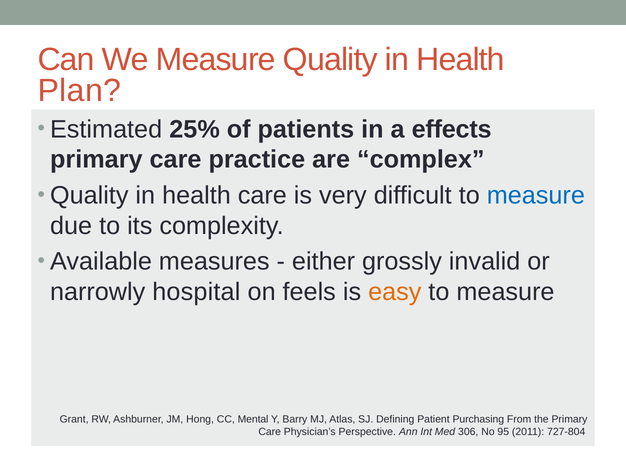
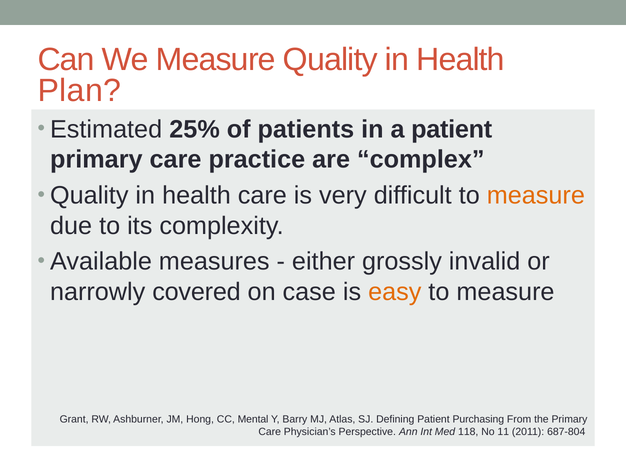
a effects: effects -> patient (452, 130)
measure colour: blue -> orange (536, 196)
hospital: hospital -> covered (197, 292)
feels: feels -> case (309, 292)
306: 306 -> 118 (468, 432)
95: 95 -> 11 (503, 432)
727-804: 727-804 -> 687-804 (566, 432)
